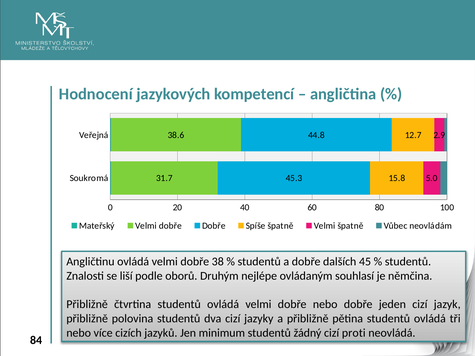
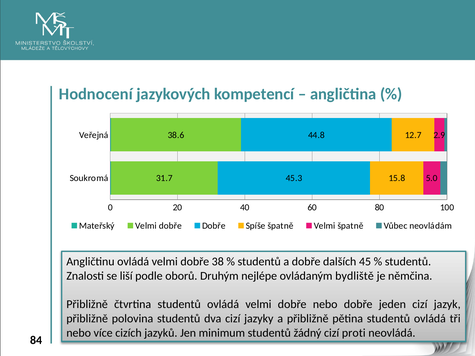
souhlasí: souhlasí -> bydliště (355, 276)
